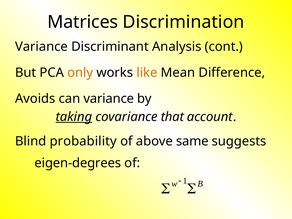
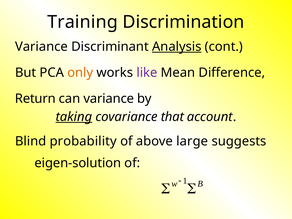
Matrices: Matrices -> Training (83, 22)
Analysis underline: none -> present (177, 47)
like colour: orange -> purple (147, 73)
Avoids: Avoids -> Return (35, 99)
same: same -> large (192, 141)
eigen-degrees: eigen-degrees -> eigen-solution (78, 163)
